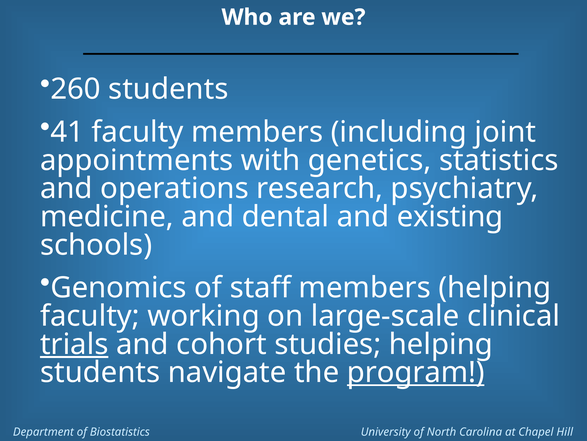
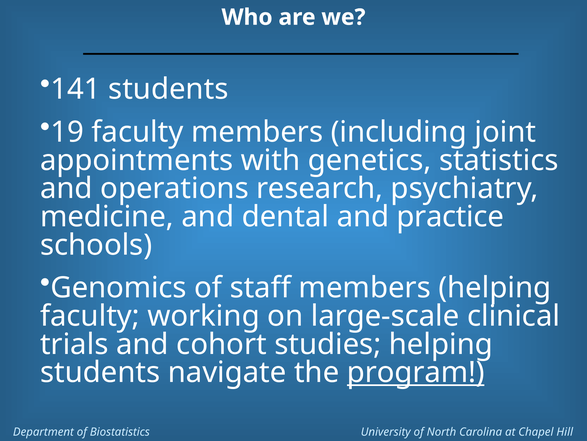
260: 260 -> 141 (76, 89)
41: 41 -> 19 (67, 132)
existing: existing -> practice (450, 216)
trials underline: present -> none (74, 344)
